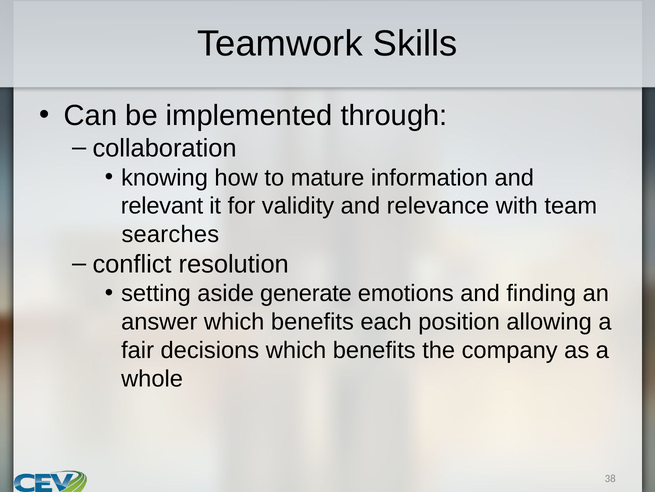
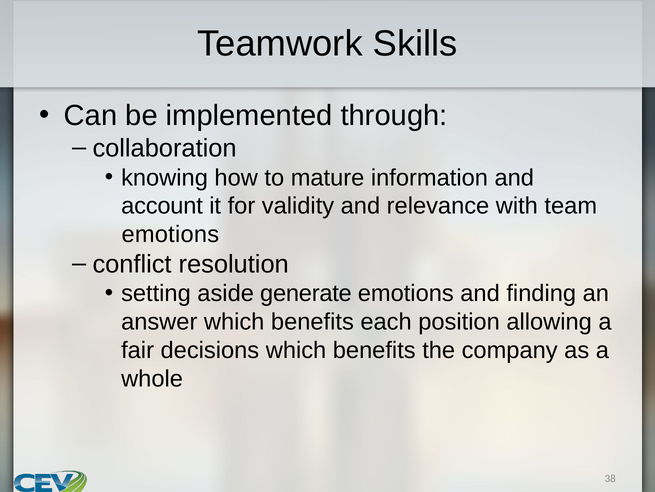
relevant: relevant -> account (162, 206)
searches: searches -> emotions (170, 234)
